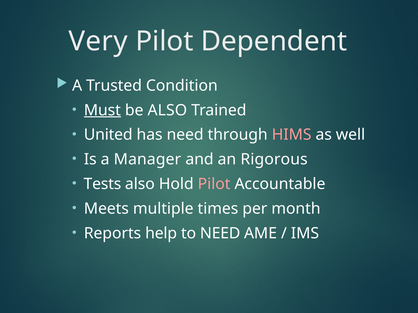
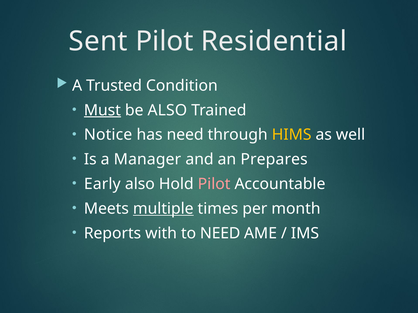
Very: Very -> Sent (98, 41)
Dependent: Dependent -> Residential (274, 41)
United: United -> Notice (108, 135)
HIMS colour: pink -> yellow (292, 135)
Rigorous: Rigorous -> Prepares (274, 160)
Tests: Tests -> Early (102, 184)
multiple underline: none -> present (163, 209)
help: help -> with (161, 234)
